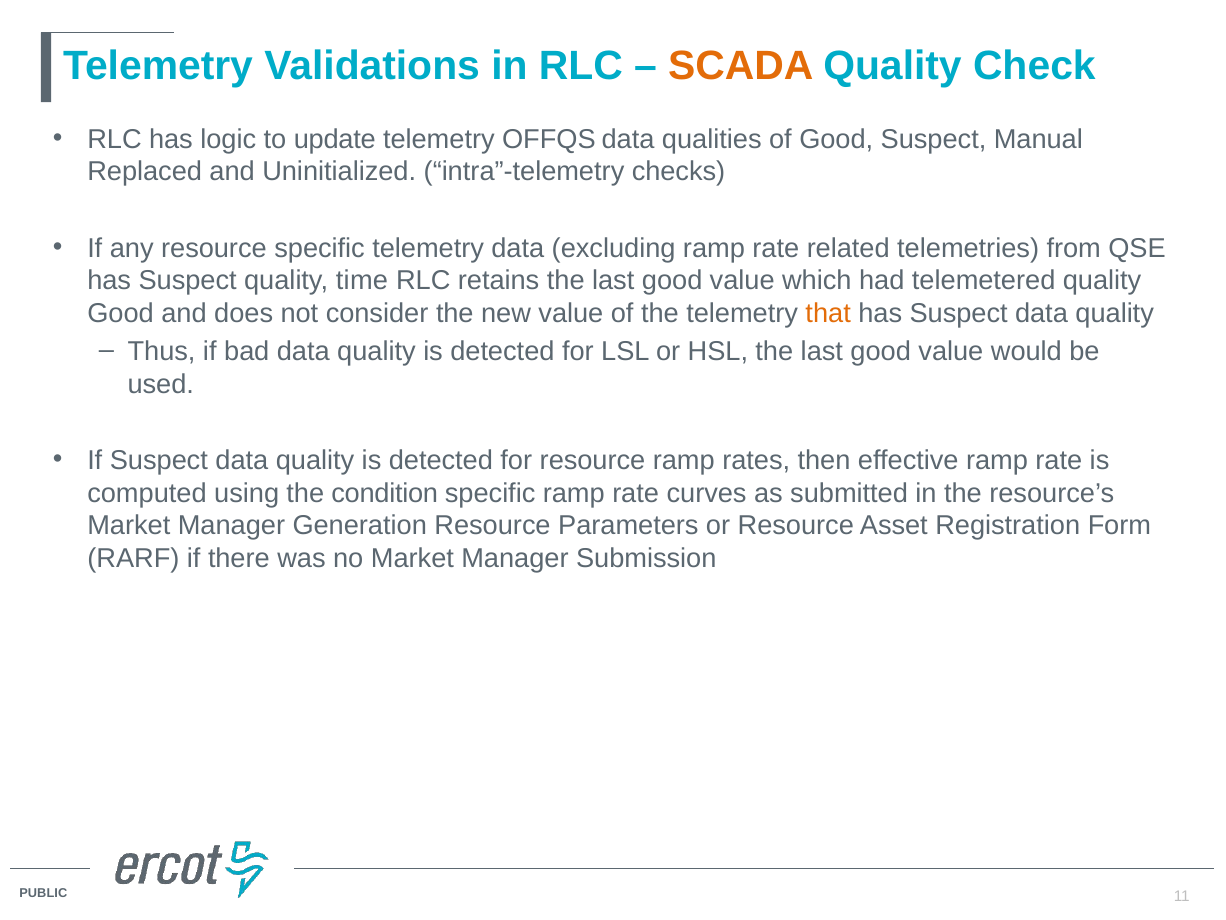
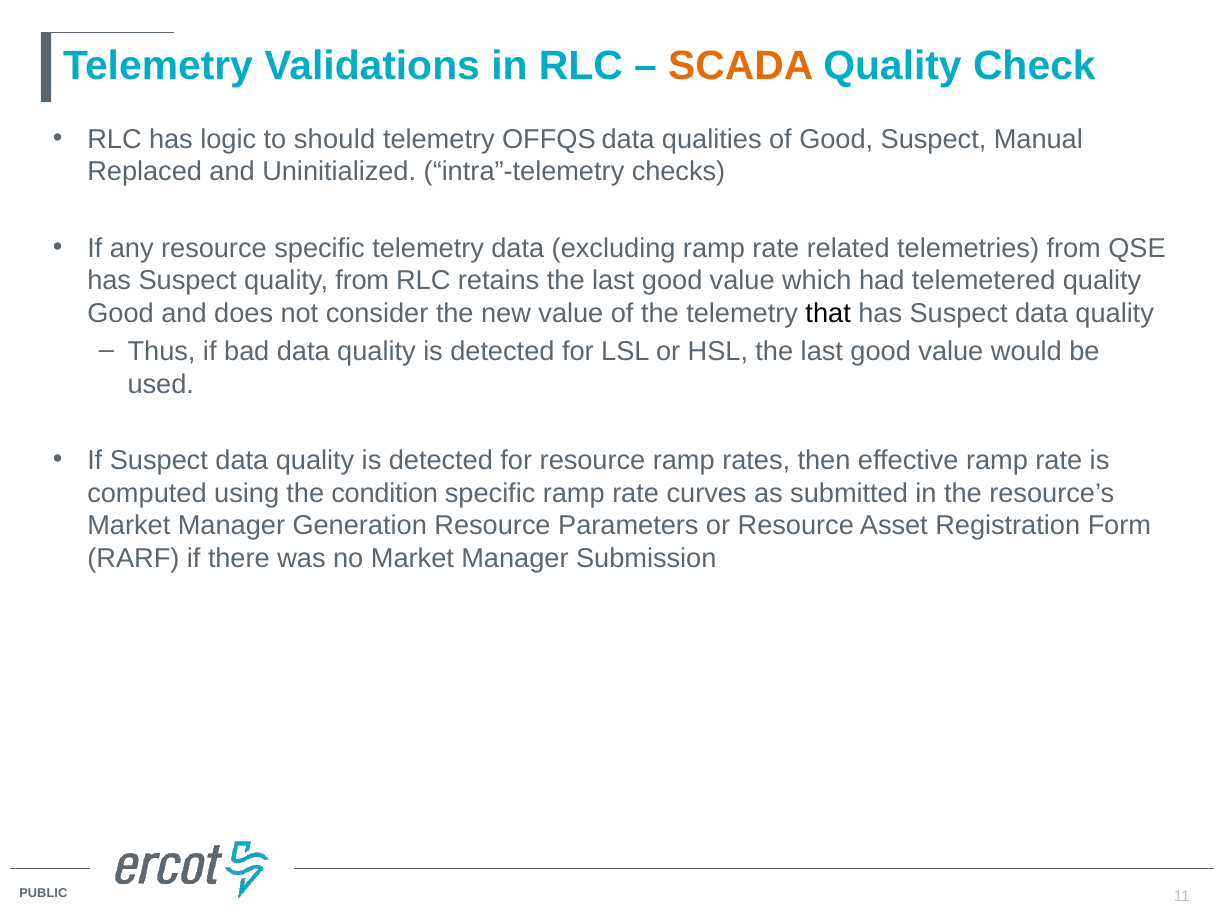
update: update -> should (335, 139)
quality time: time -> from (362, 281)
that colour: orange -> black (828, 313)
